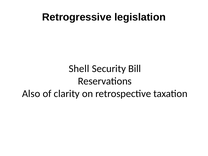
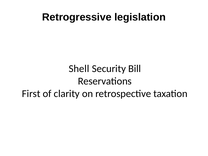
Also: Also -> First (31, 94)
